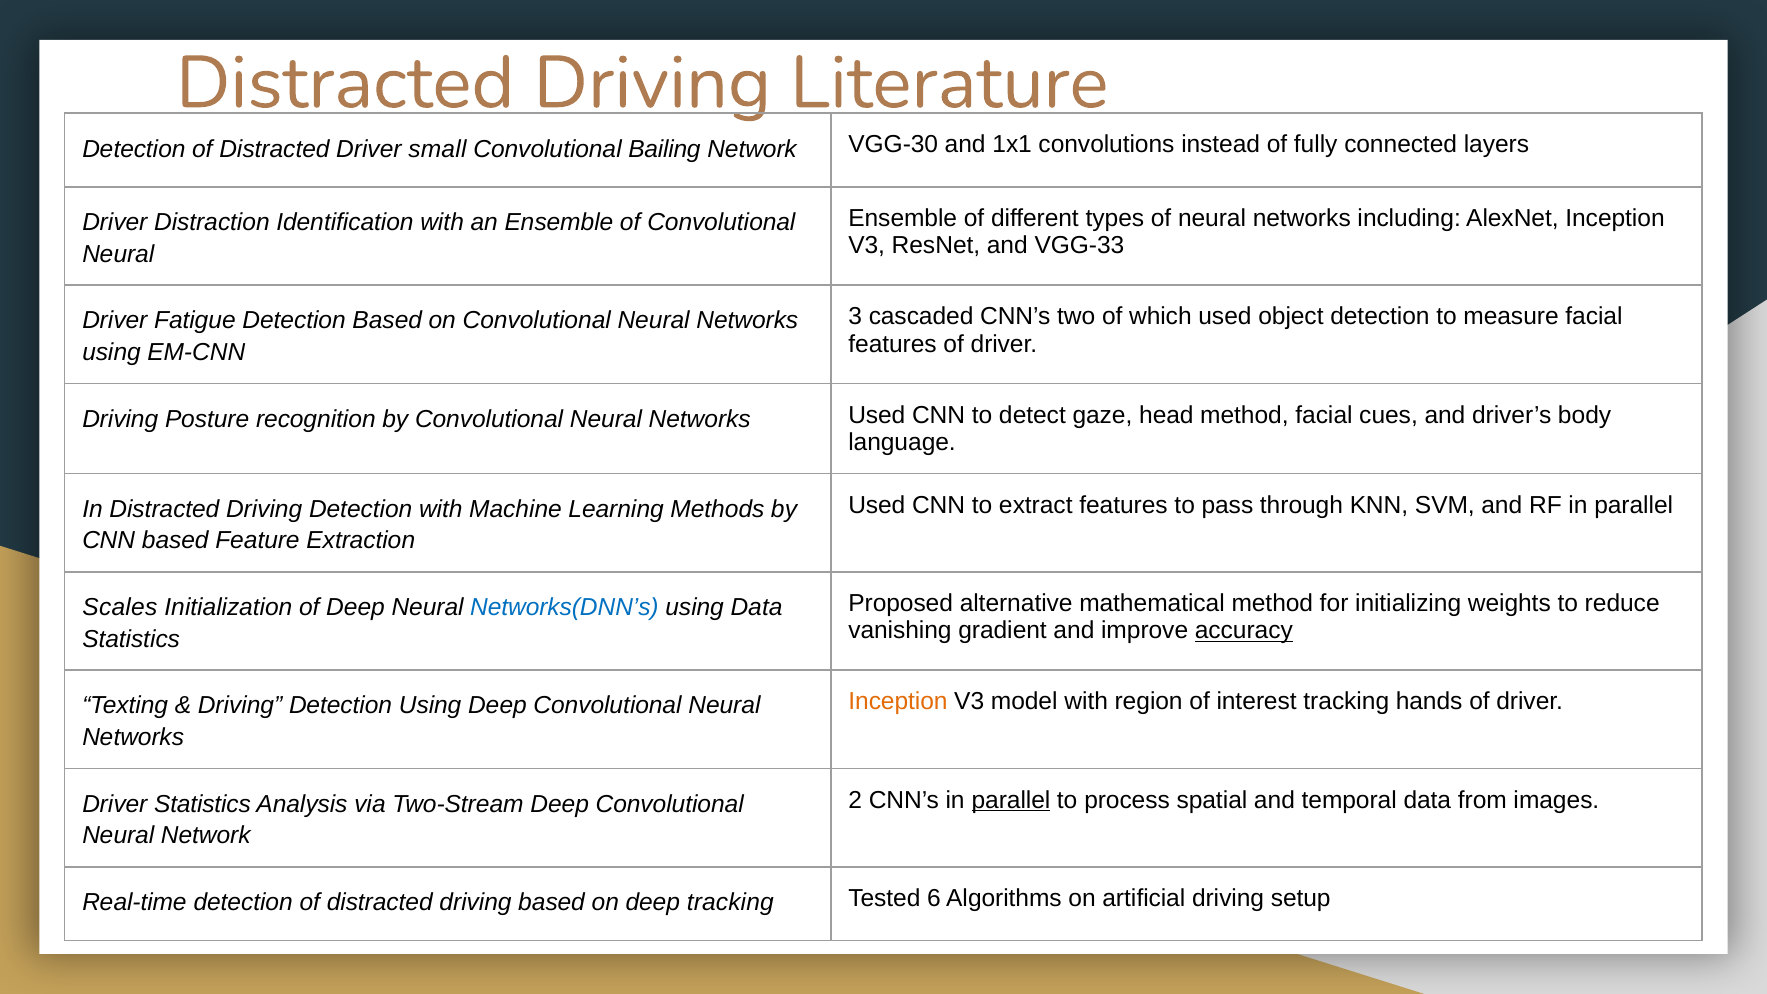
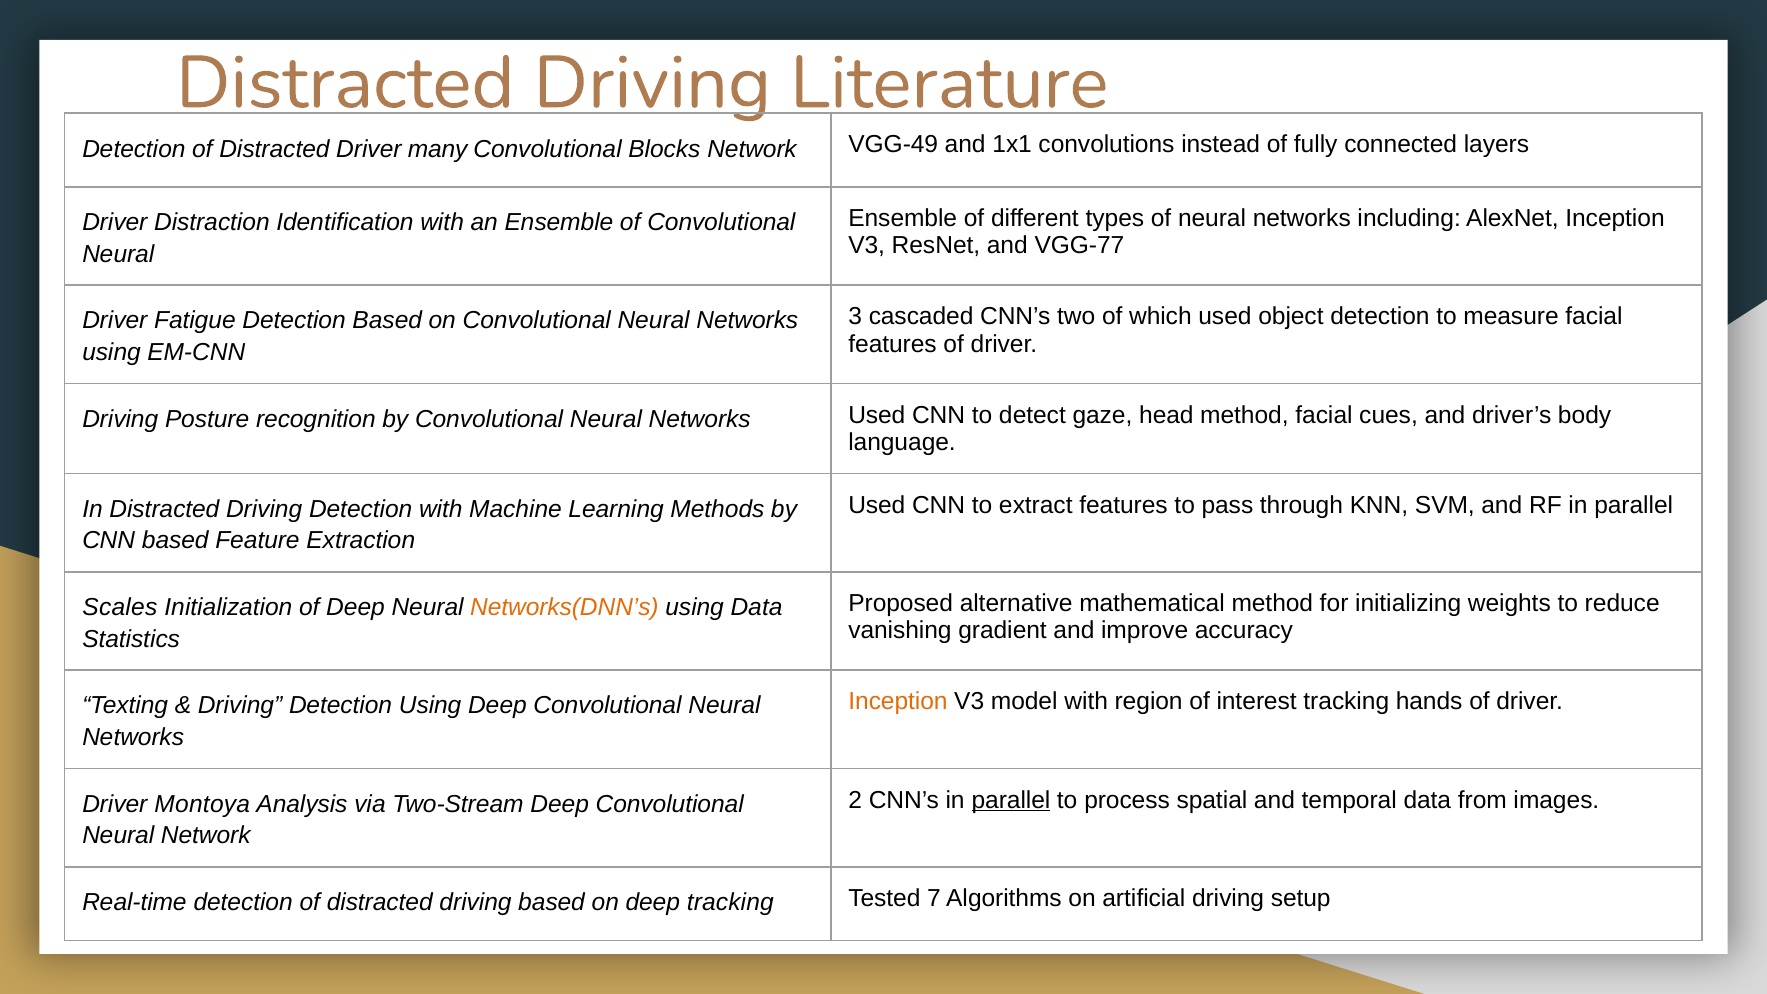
small: small -> many (438, 149)
Bailing: Bailing -> Blocks (664, 149)
VGG-30: VGG-30 -> VGG-49 (893, 145)
VGG-33: VGG-33 -> VGG-77 (1079, 246)
Networks(DNN’s colour: blue -> orange (564, 608)
accuracy underline: present -> none (1244, 631)
Driver Statistics: Statistics -> Montoya (202, 804)
6: 6 -> 7 (934, 898)
